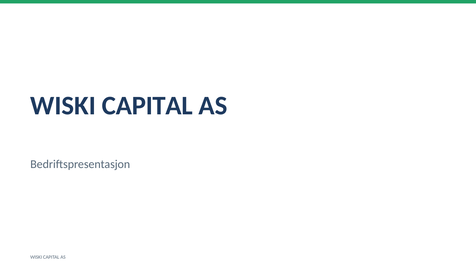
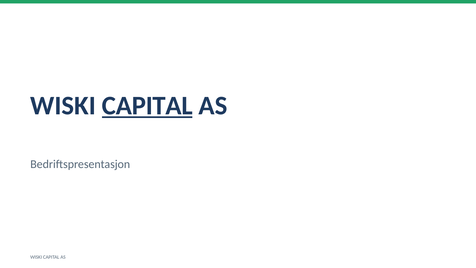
CAPITAL underline: none -> present (147, 106)
